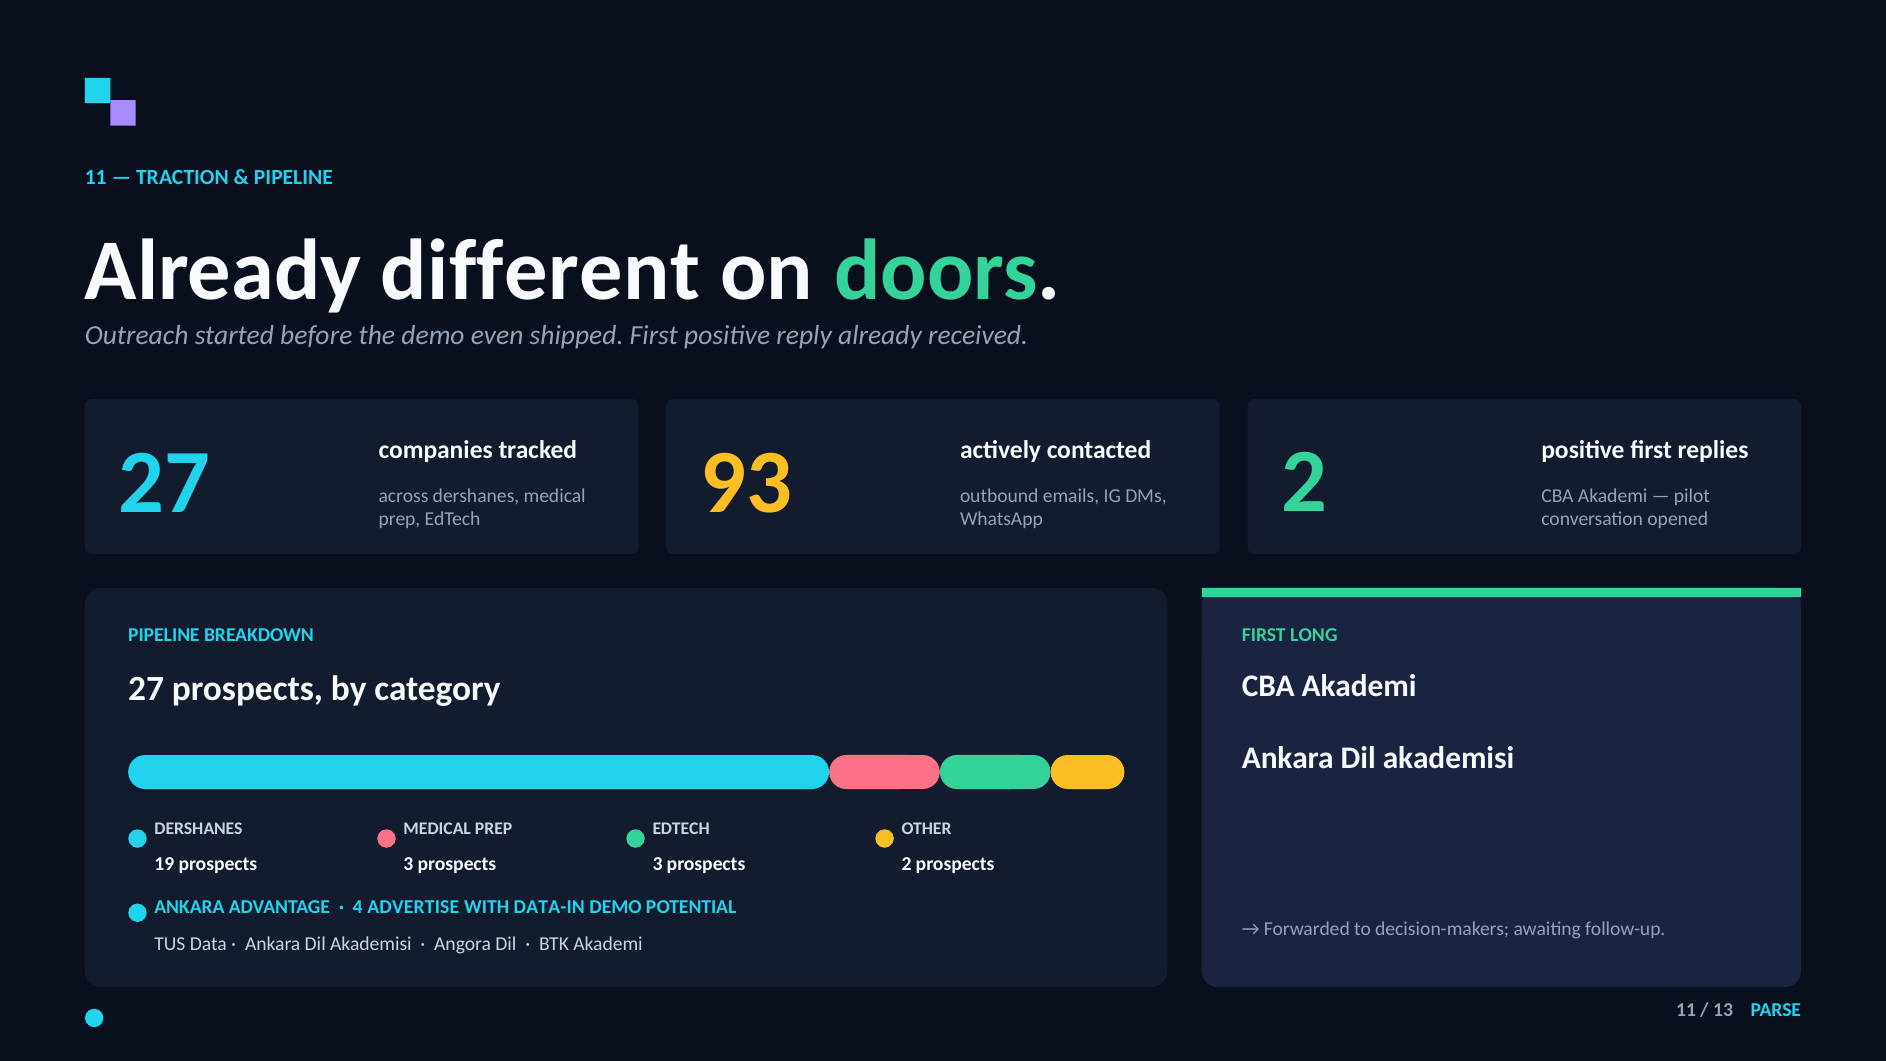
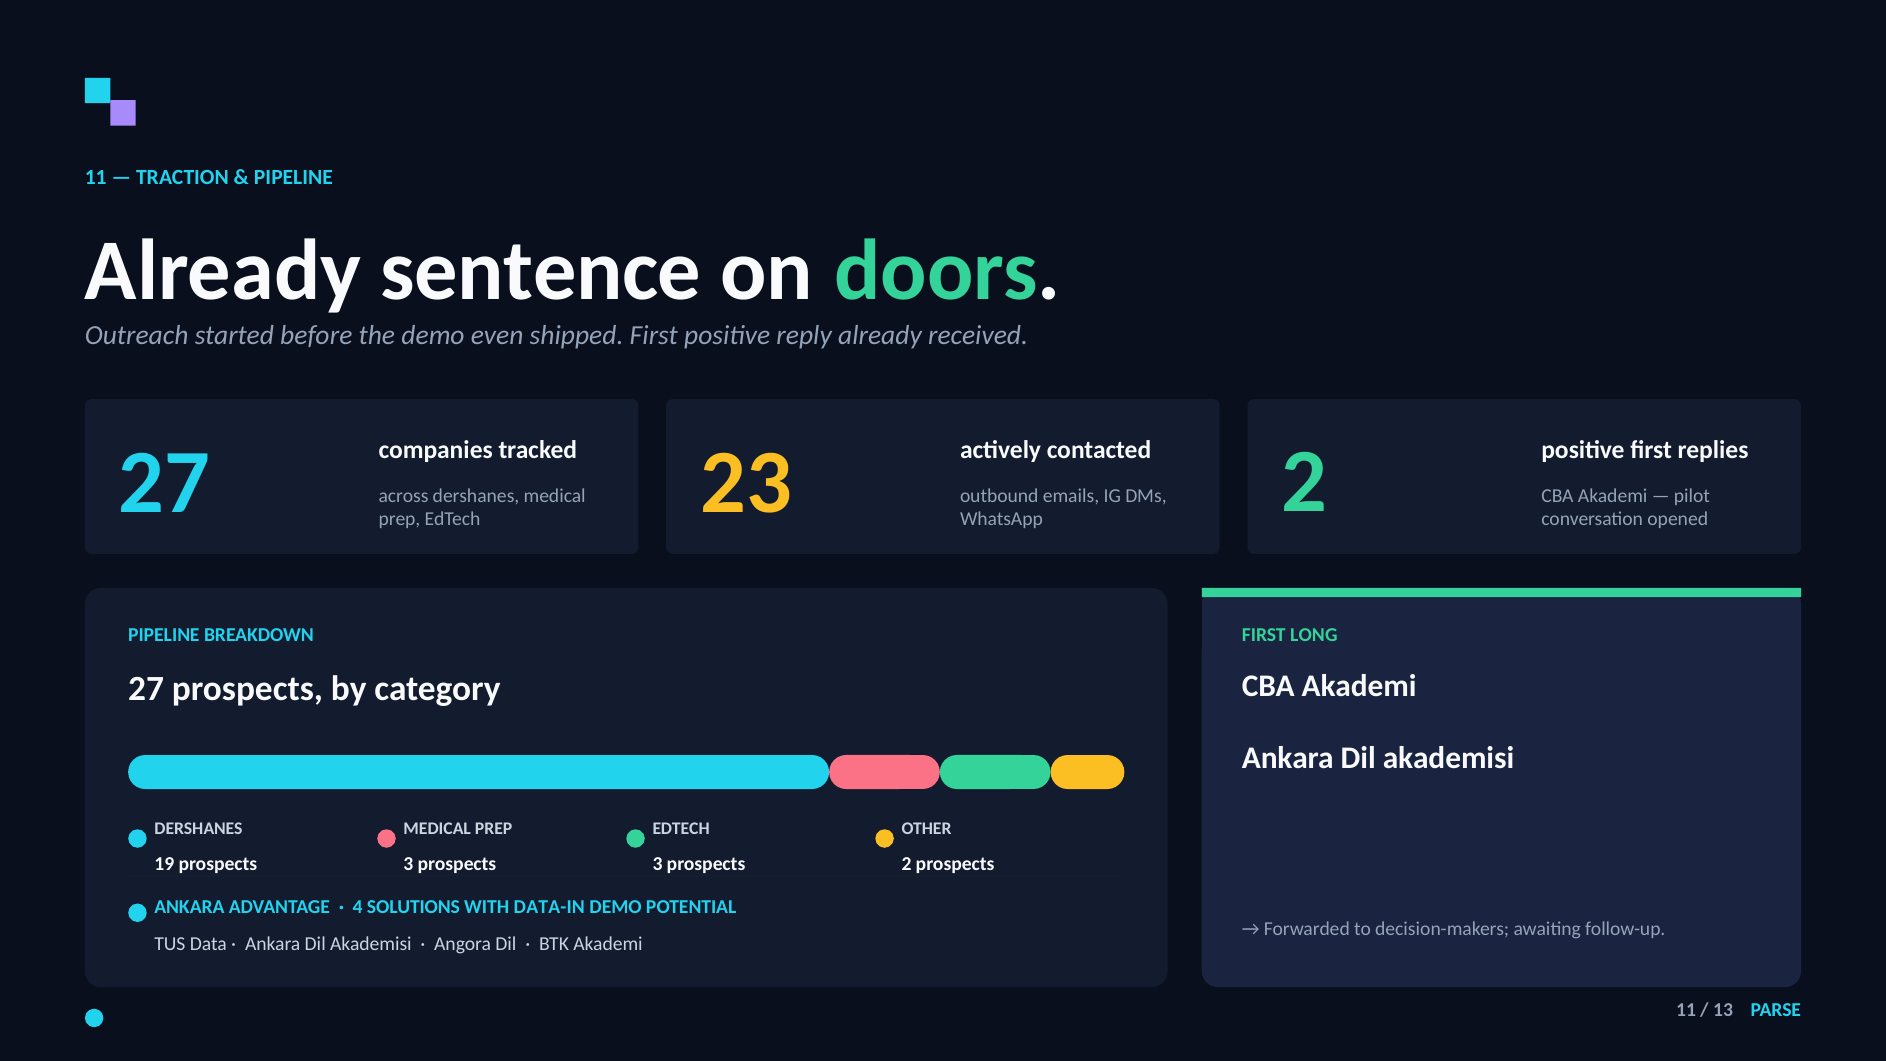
different: different -> sentence (541, 271)
93: 93 -> 23 (746, 483)
ADVERTISE: ADVERTISE -> SOLUTIONS (413, 907)
